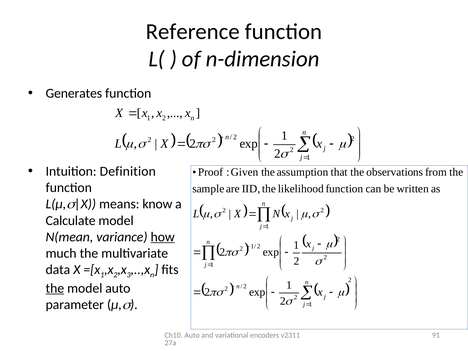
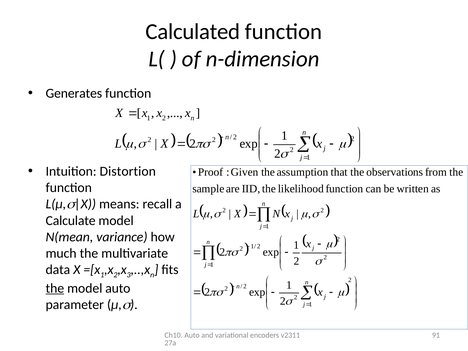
Reference: Reference -> Calculated (193, 32)
Definition: Definition -> Distortion (128, 171)
know: know -> recall (157, 204)
how underline: present -> none (163, 237)
